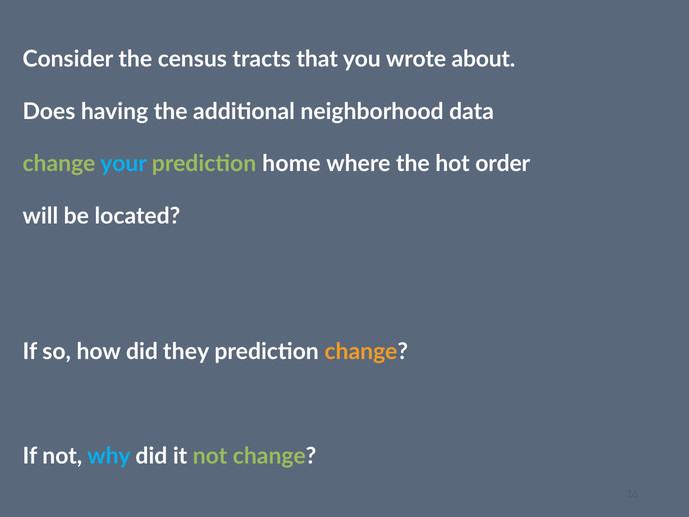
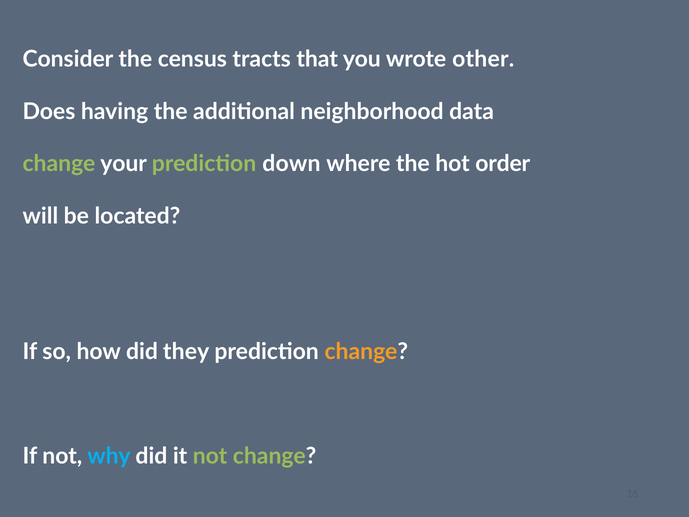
about: about -> other (483, 59)
your colour: light blue -> white (124, 164)
home: home -> down (291, 164)
